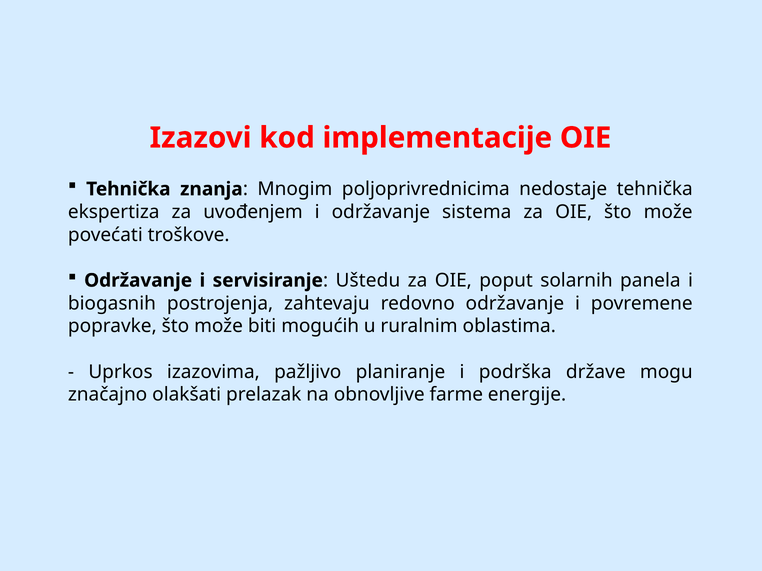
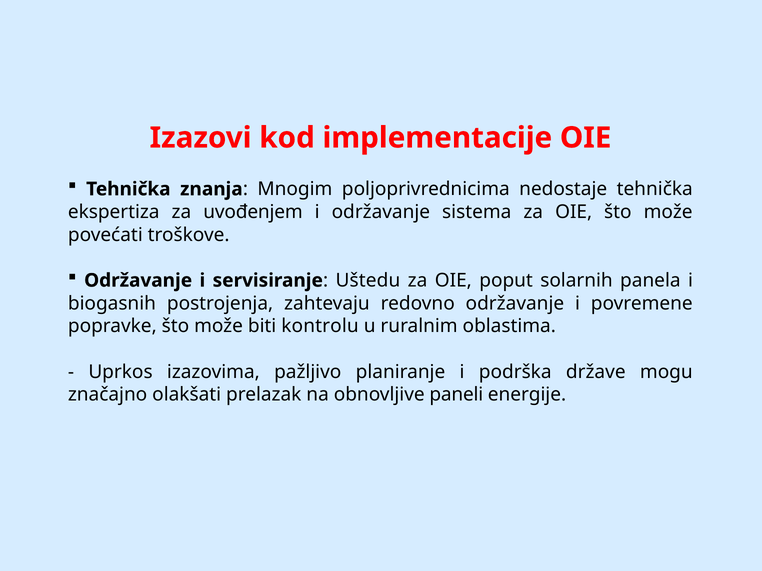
mogućih: mogućih -> kontrolu (320, 326)
farme: farme -> paneli (456, 395)
